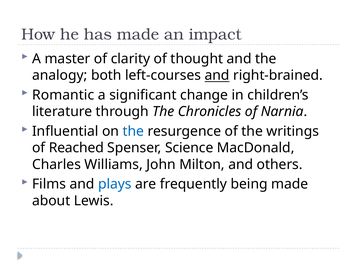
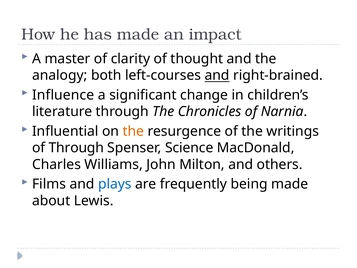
Romantic: Romantic -> Influence (63, 95)
the colour: blue -> orange (133, 131)
of Reached: Reached -> Through (76, 148)
